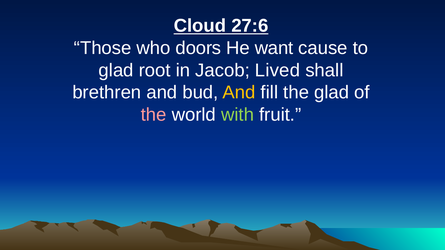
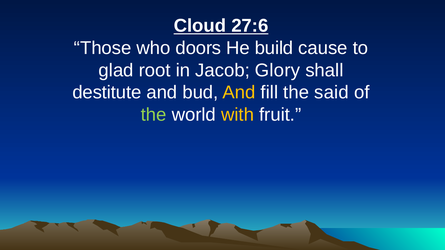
want: want -> build (274, 48)
Lived: Lived -> Glory (278, 70)
brethren: brethren -> destitute (107, 93)
the glad: glad -> said (332, 93)
the colour: pink -> light green (154, 115)
with colour: light green -> yellow (238, 115)
